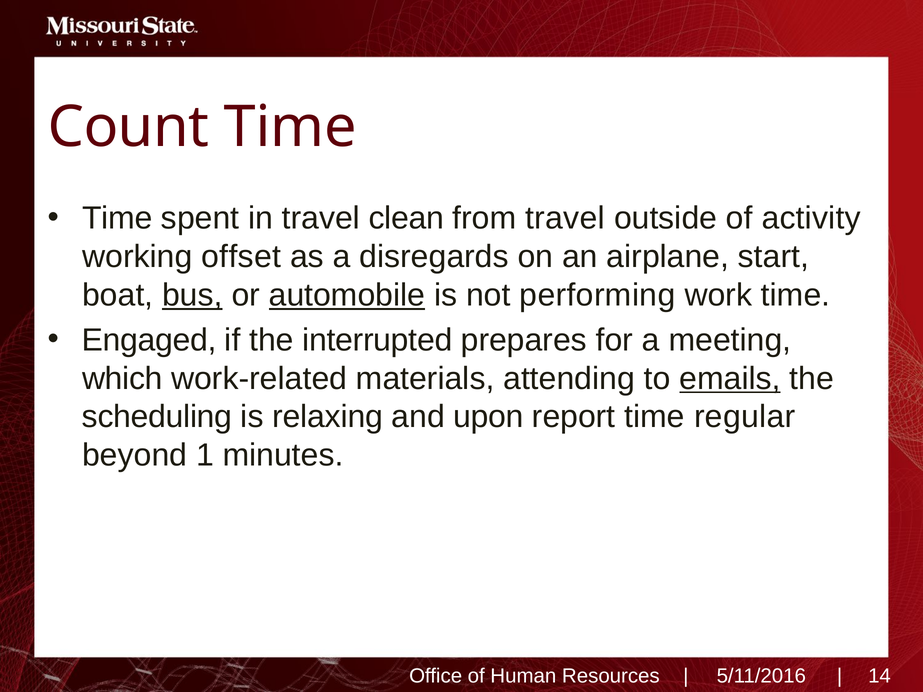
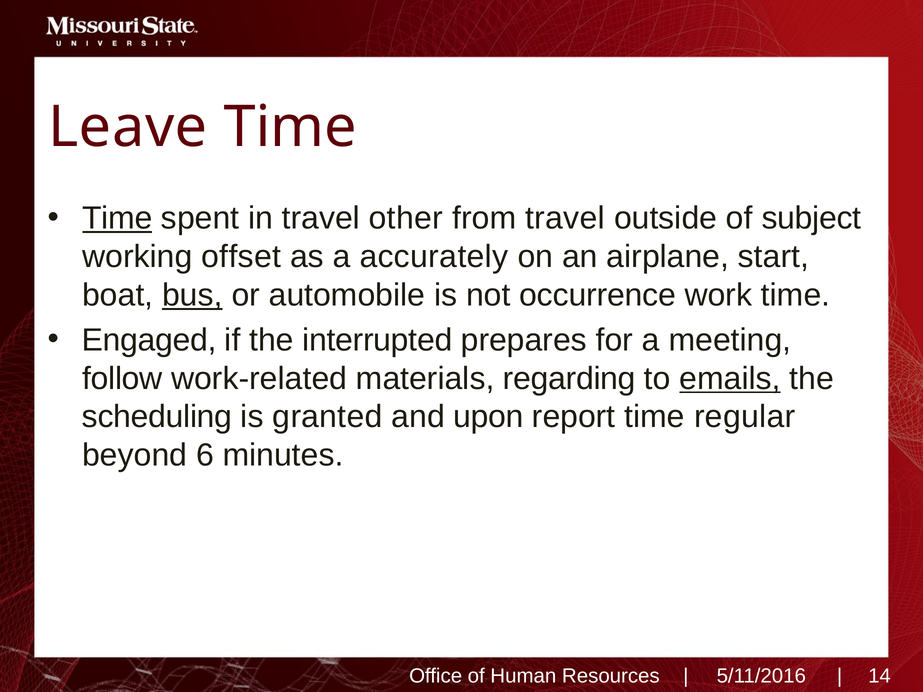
Count: Count -> Leave (128, 127)
Time underline: none -> present (117, 218)
clean: clean -> other (406, 218)
activity: activity -> subject (811, 218)
disregards: disregards -> accurately (434, 257)
automobile underline: present -> none (347, 295)
performing: performing -> occurrence (598, 295)
which: which -> follow (122, 379)
attending: attending -> regarding (569, 379)
relaxing: relaxing -> granted (327, 417)
1: 1 -> 6 (205, 455)
